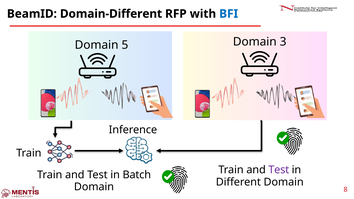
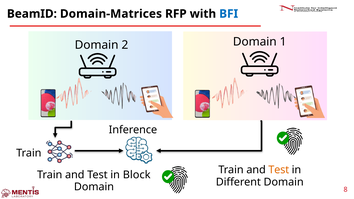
Domain-Different: Domain-Different -> Domain-Matrices (111, 14)
5: 5 -> 2 (125, 45)
3: 3 -> 1 (283, 42)
Test colour: purple -> orange (279, 170)
Batch: Batch -> Block (137, 175)
